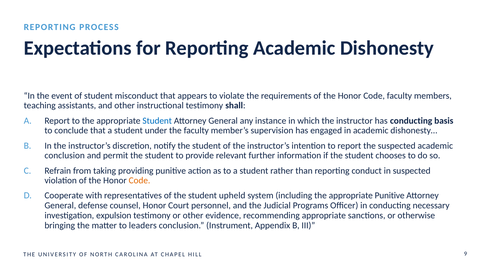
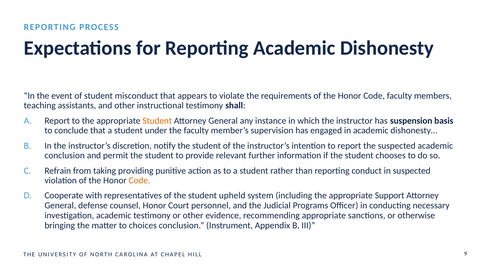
Student colour: blue -> orange (157, 121)
has conducting: conducting -> suspension (411, 121)
appropriate Punitive: Punitive -> Support (390, 196)
investigation expulsion: expulsion -> academic (114, 216)
leaders: leaders -> choices (143, 226)
